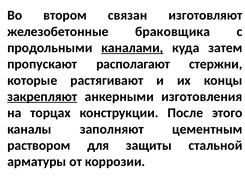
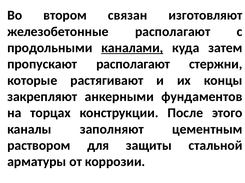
железобетонные браковщика: браковщика -> располагают (173, 32)
закрепляют underline: present -> none (42, 97)
изготовления: изготовления -> фундаментов (202, 97)
